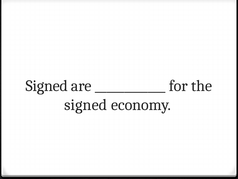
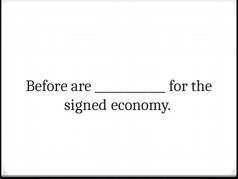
Signed: Signed -> Before (47, 86)
